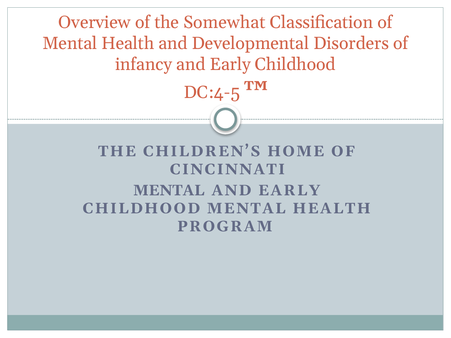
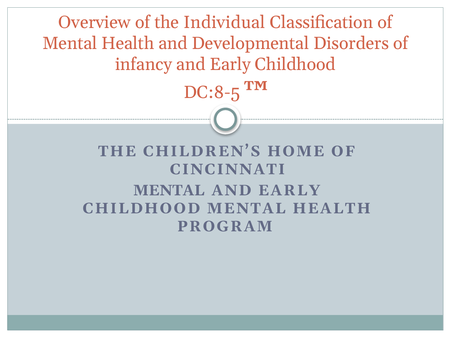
Somewhat: Somewhat -> Individual (224, 22)
DC:4-5: DC:4-5 -> DC:8-5 (212, 92)
